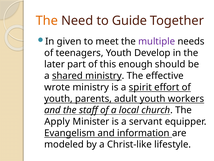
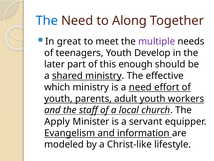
The colour: orange -> blue (47, 21)
Guide: Guide -> Along (129, 21)
given: given -> great (69, 41)
wrote: wrote -> which (57, 87)
a spirit: spirit -> need (140, 87)
